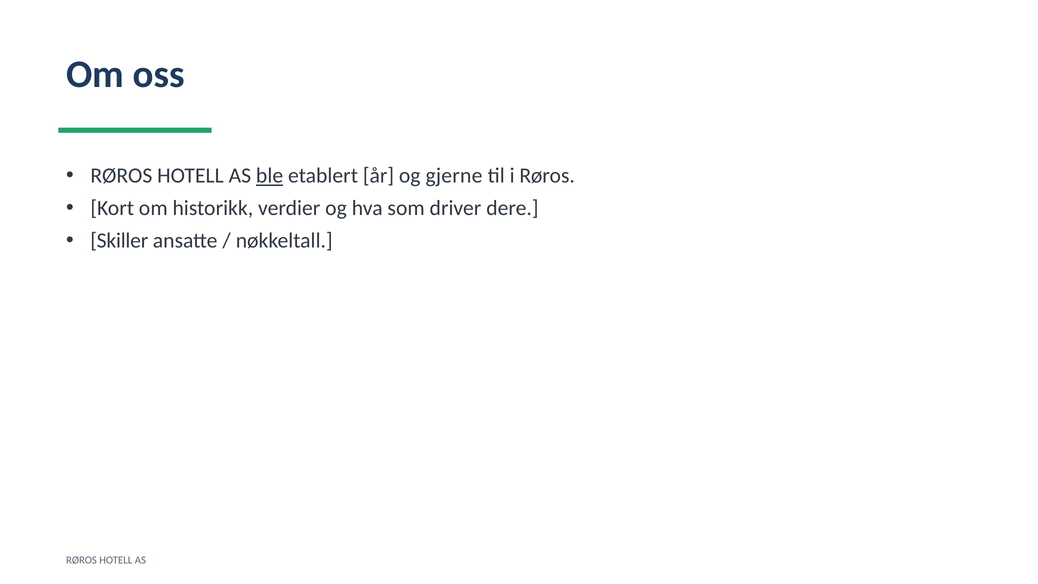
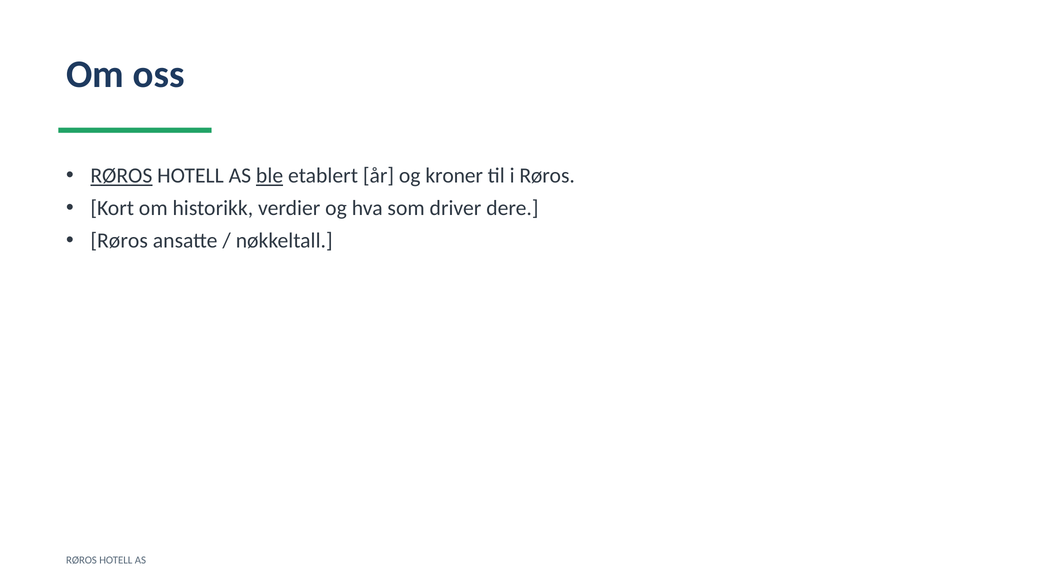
RØROS underline: none -> present (121, 176)
gjerne: gjerne -> kroner (454, 176)
Skiller: Skiller -> Røros (119, 241)
